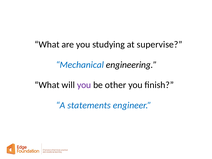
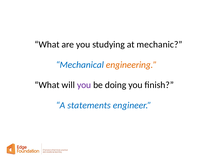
supervise: supervise -> mechanic (160, 44)
engineering colour: black -> orange (131, 65)
other: other -> doing (116, 85)
